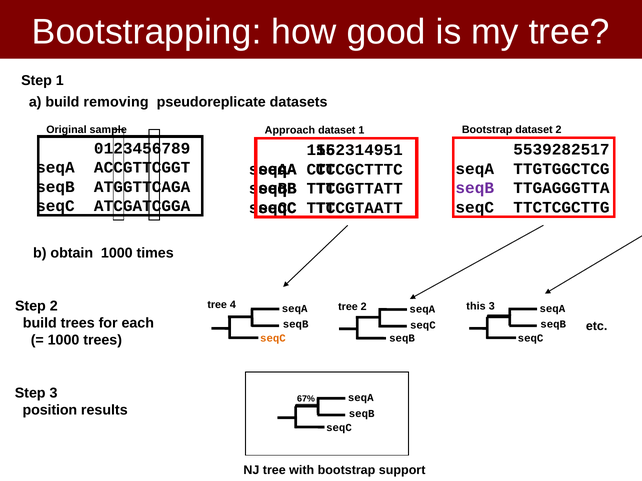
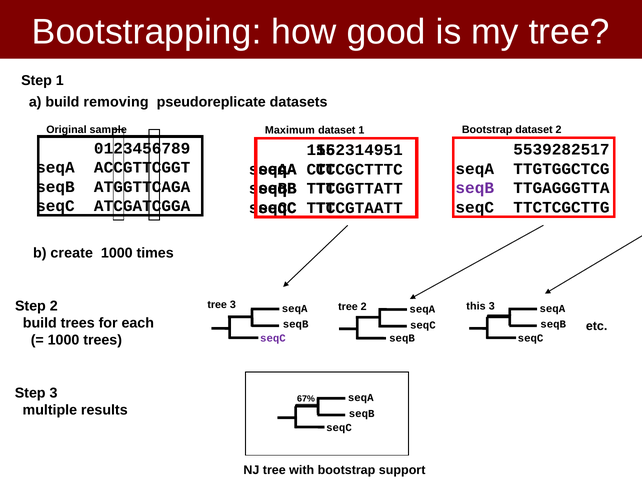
Approach: Approach -> Maximum (290, 130)
obtain: obtain -> create (72, 253)
tree 4: 4 -> 3 (233, 305)
seqC colour: orange -> purple (273, 339)
position: position -> multiple (50, 410)
